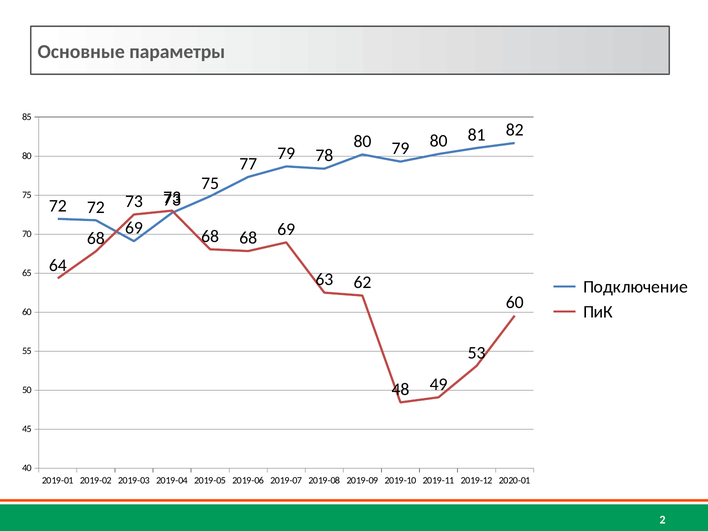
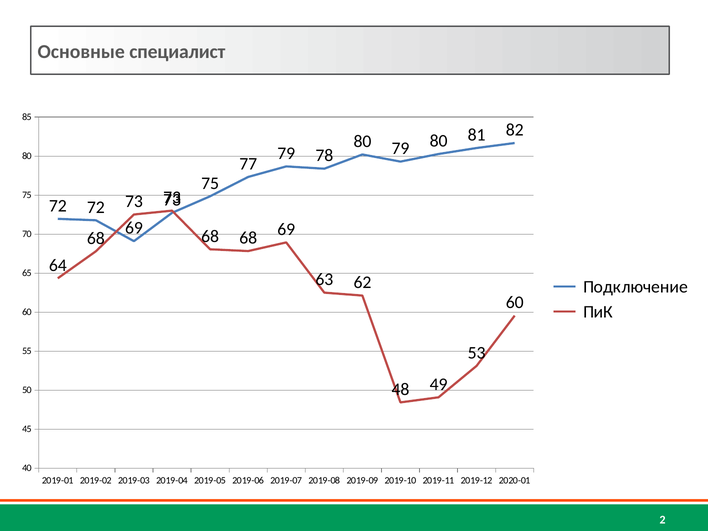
параметры: параметры -> специалист (177, 52)
